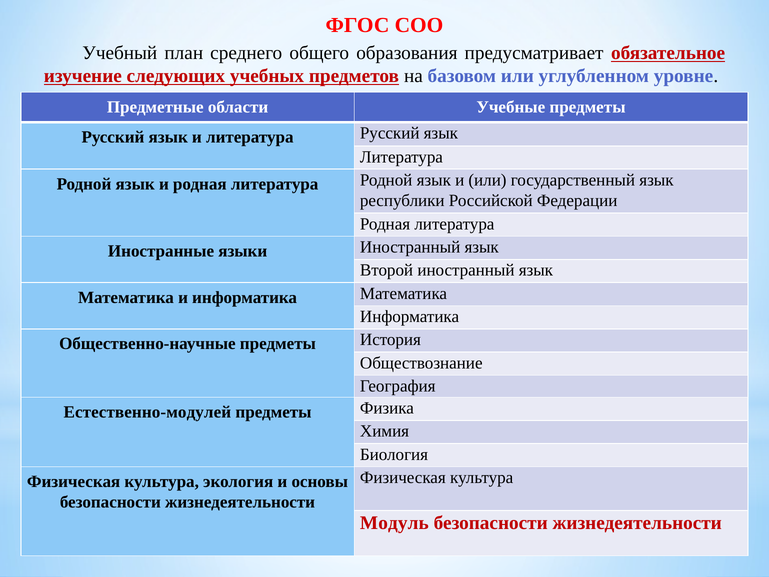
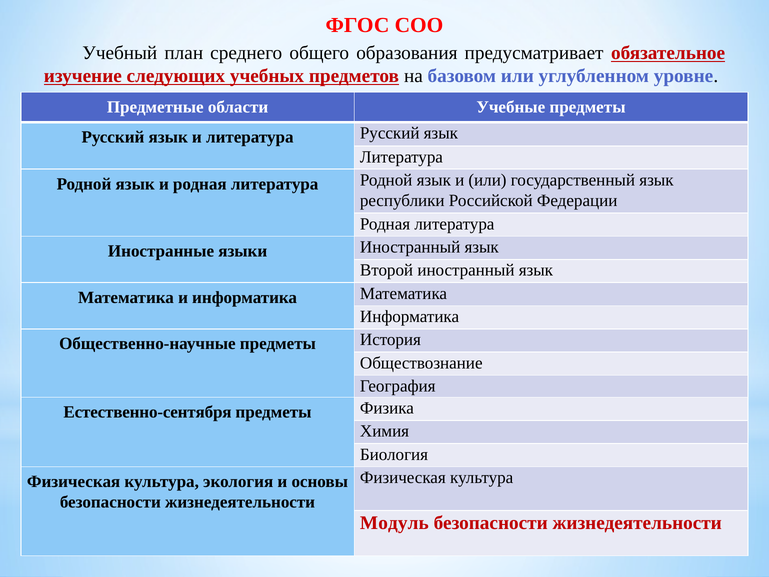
Естественно-модулей: Естественно-модулей -> Естественно-сентября (148, 412)
